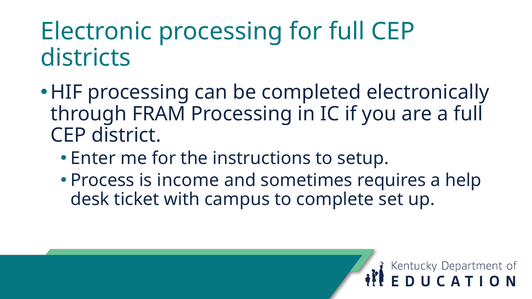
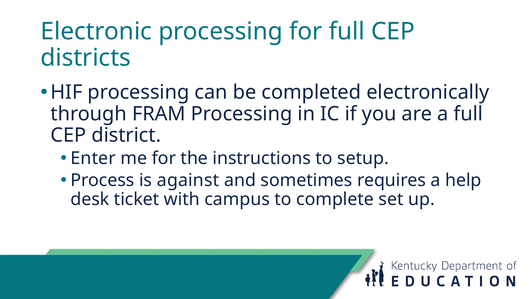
income: income -> against (188, 180)
